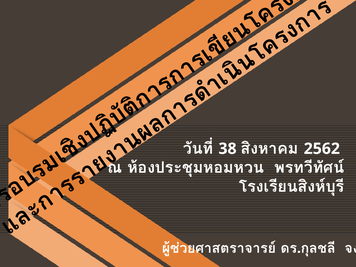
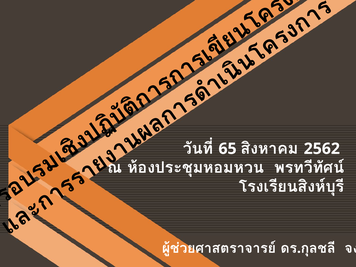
38: 38 -> 65 (228, 149)
